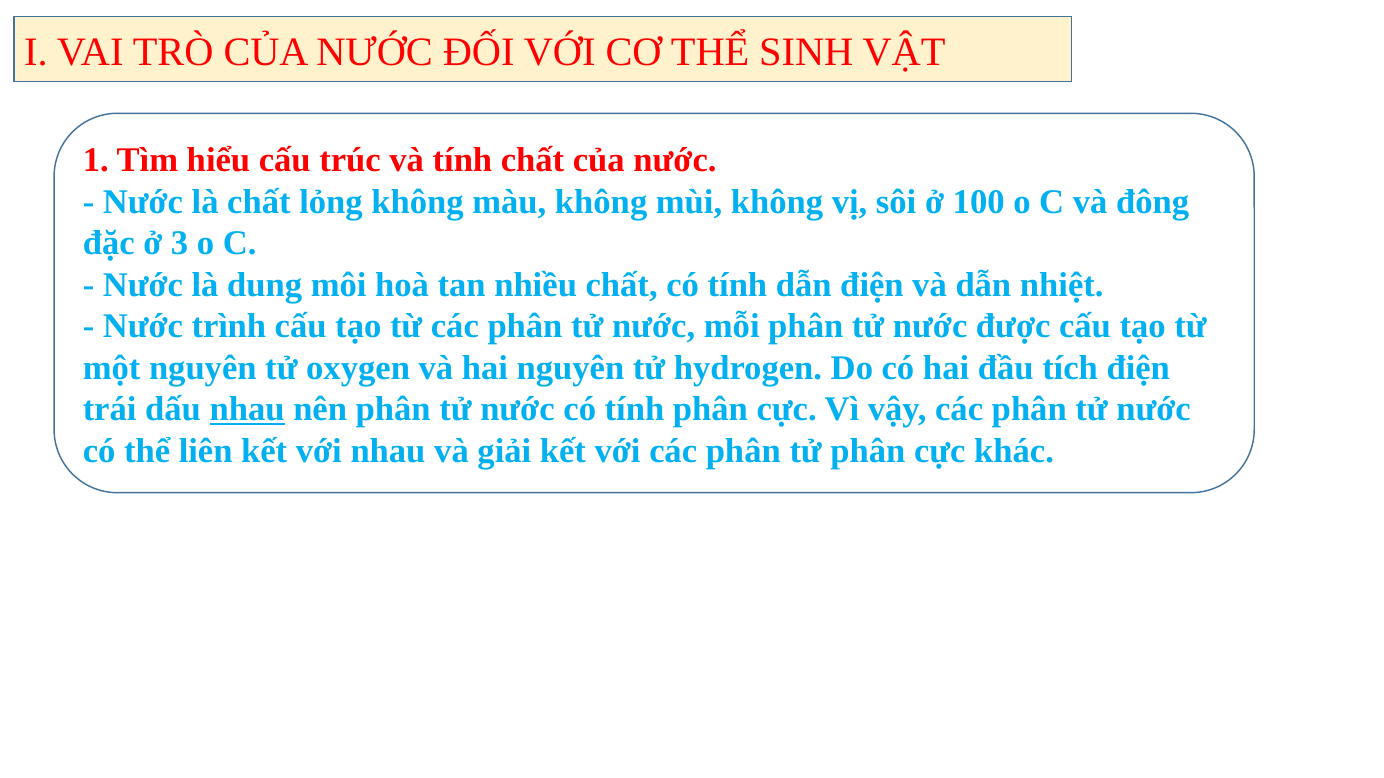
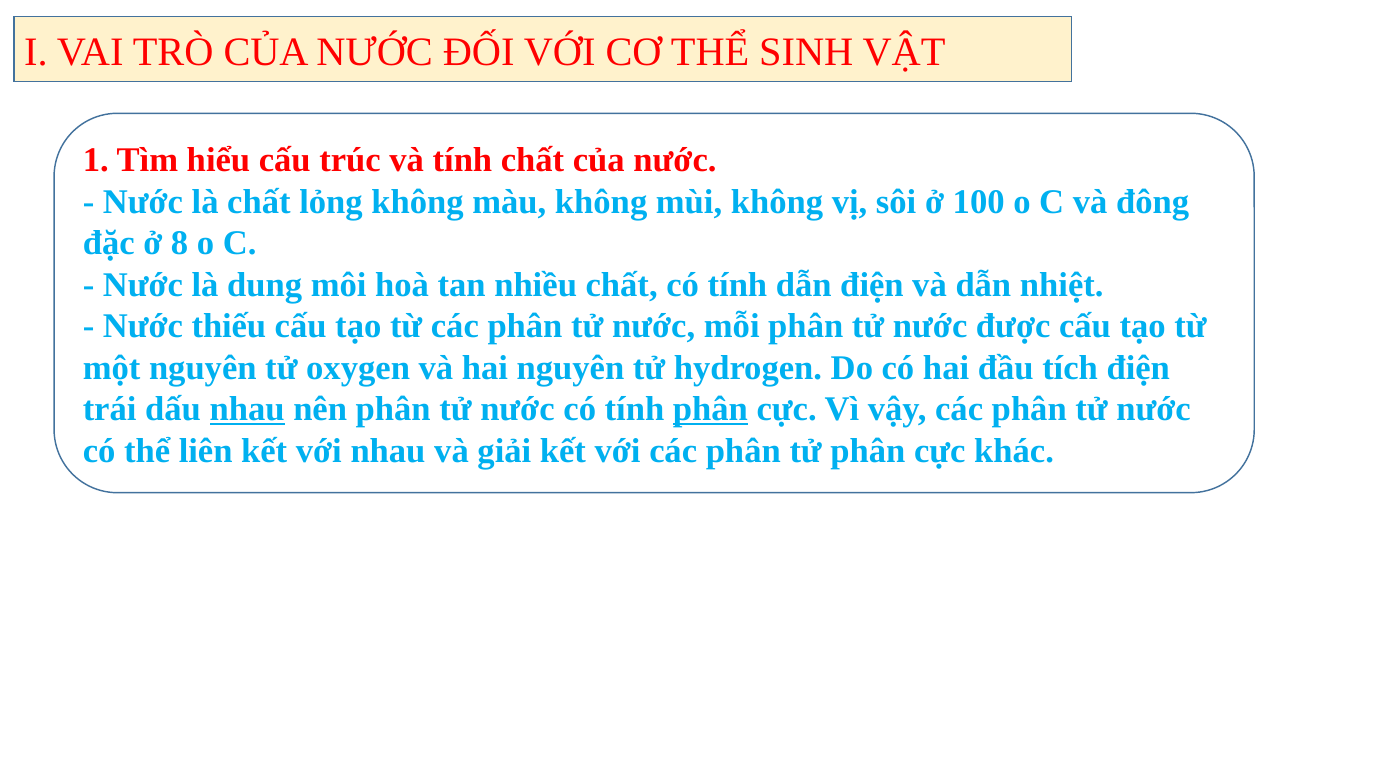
3: 3 -> 8 (180, 243)
trình: trình -> thiếu (229, 326)
phân underline: none -> present (710, 409)
